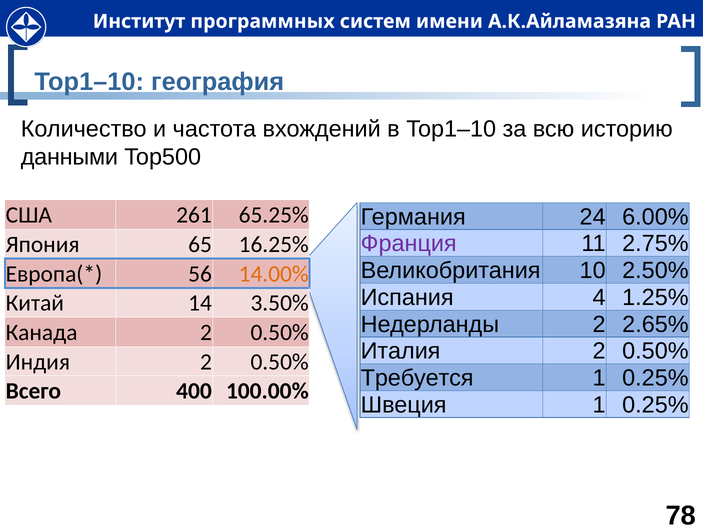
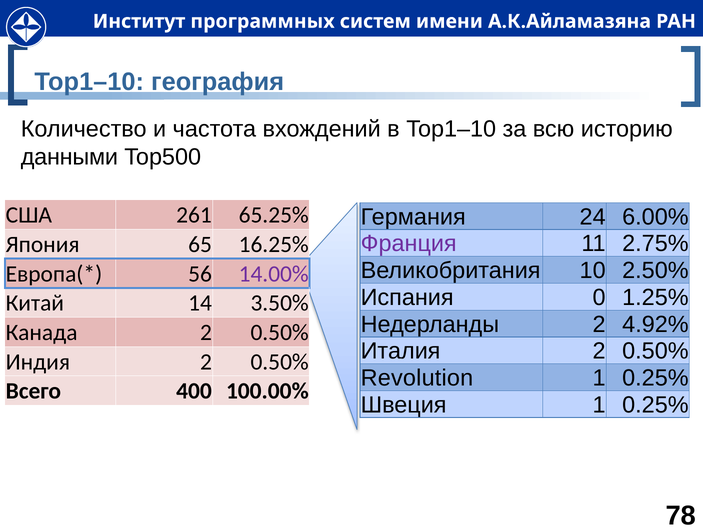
14.00% colour: orange -> purple (274, 274)
4: 4 -> 0 (599, 298)
2.65%: 2.65% -> 4.92% (655, 324)
Требуется: Требуется -> Revolution (417, 378)
